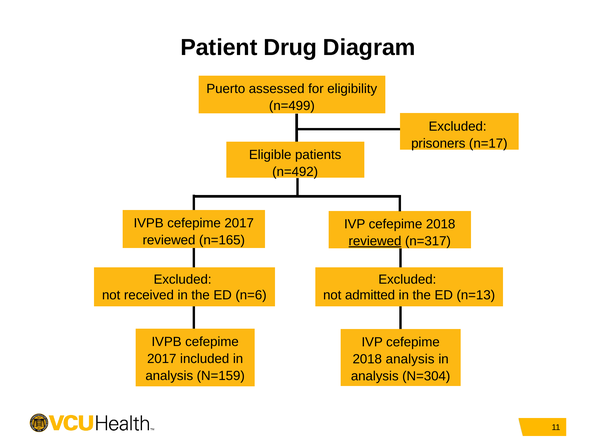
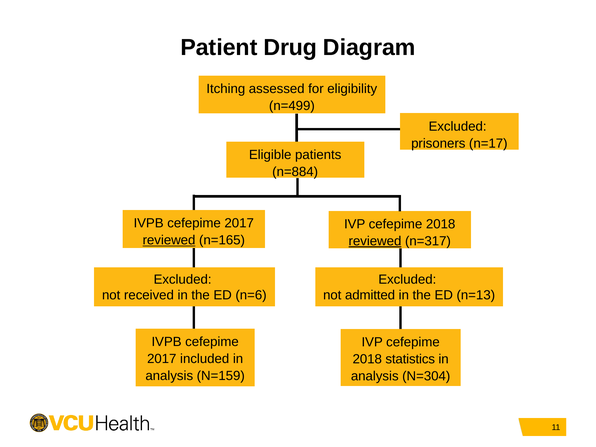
Puerto: Puerto -> Itching (226, 89)
n=492: n=492 -> n=884 (295, 172)
reviewed underline: none -> present (169, 240)
2018 analysis: analysis -> statistics (410, 359)
